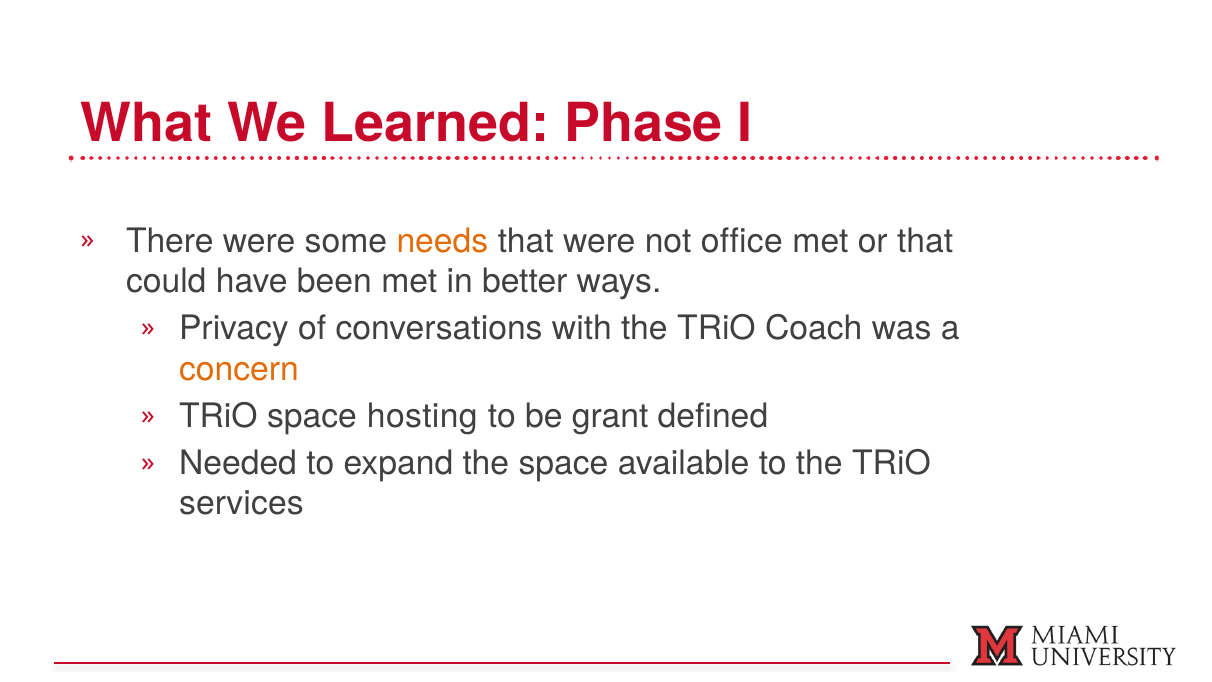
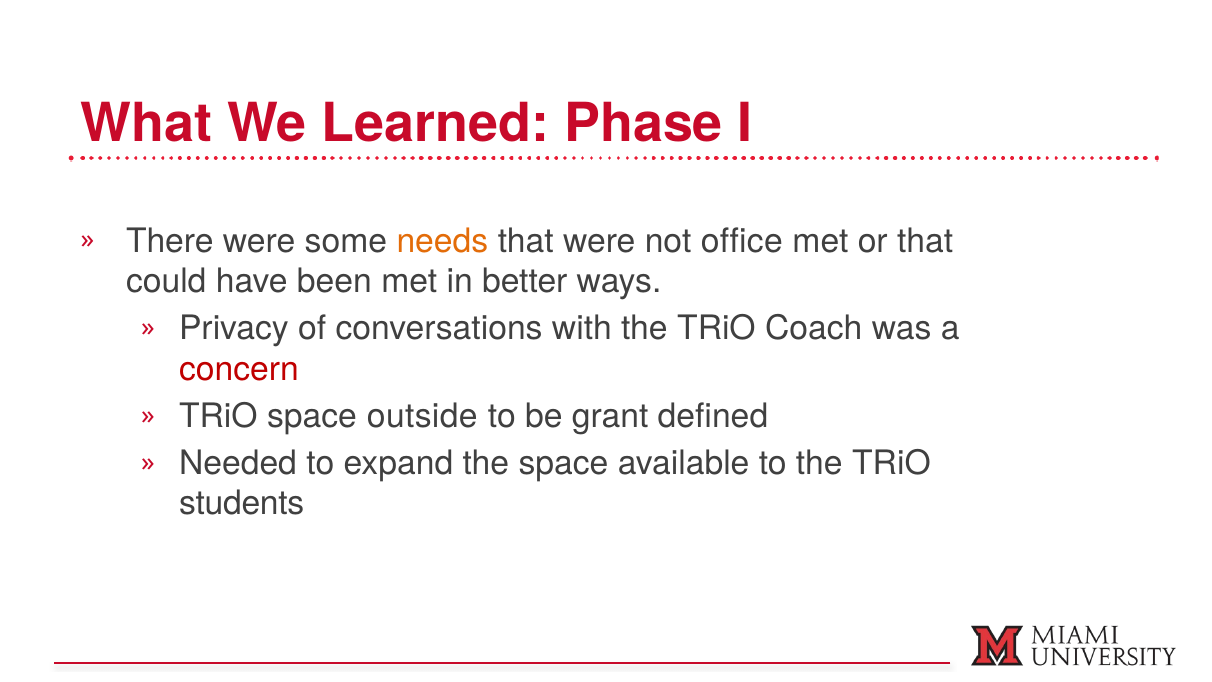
concern colour: orange -> red (239, 369)
hosting: hosting -> outside (422, 416)
services: services -> students (242, 504)
